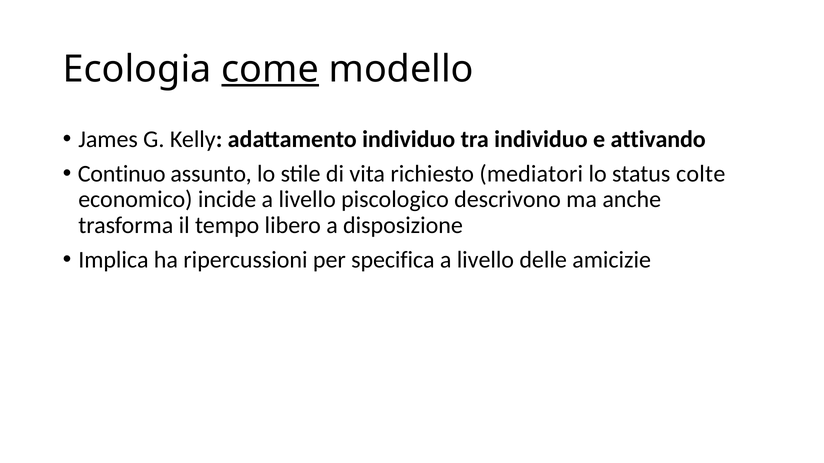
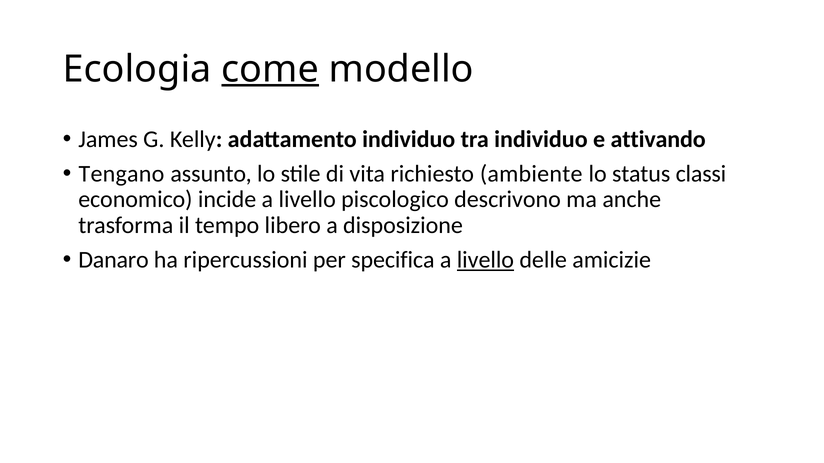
Continuo: Continuo -> Tengano (121, 174)
mediatori: mediatori -> ambiente (531, 174)
colte: colte -> classi (701, 174)
Implica: Implica -> Danaro (113, 260)
livello underline: none -> present (485, 260)
